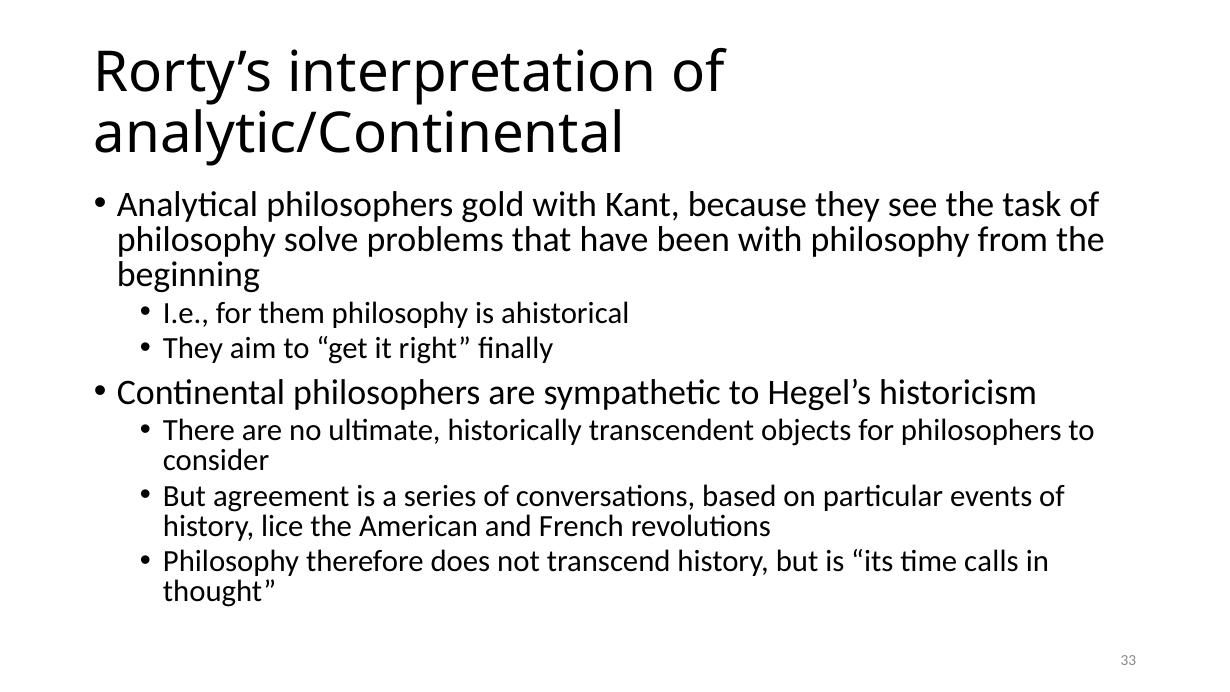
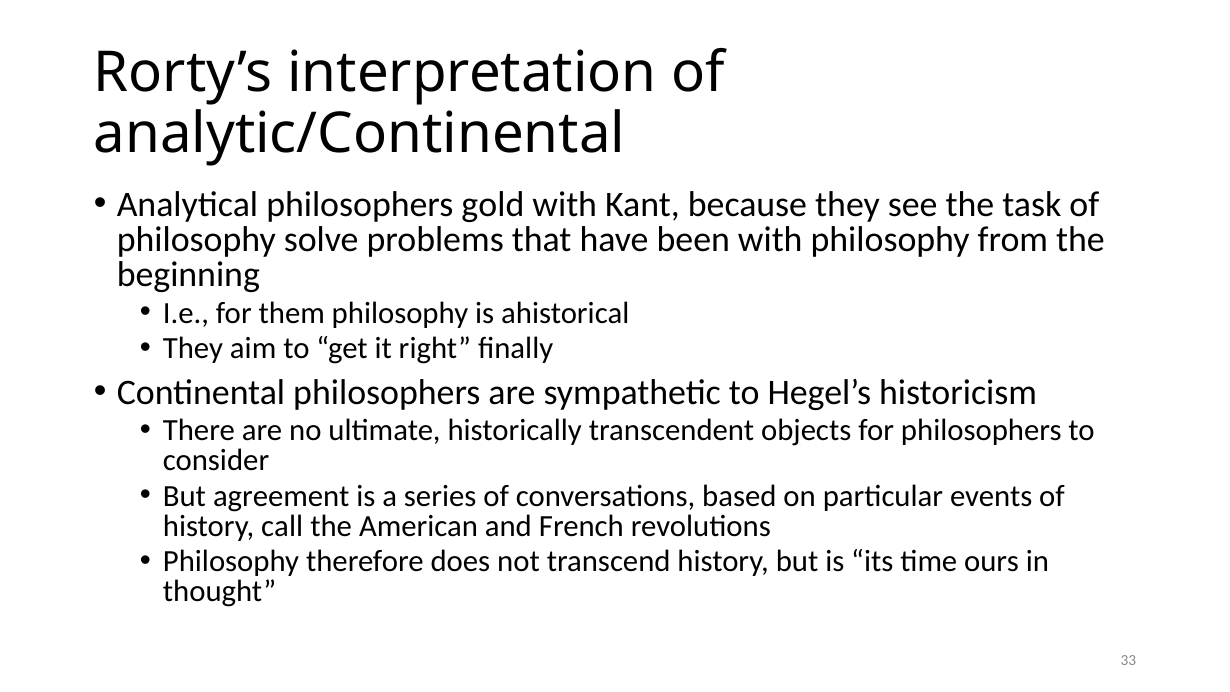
lice: lice -> call (282, 526)
calls: calls -> ours (992, 562)
